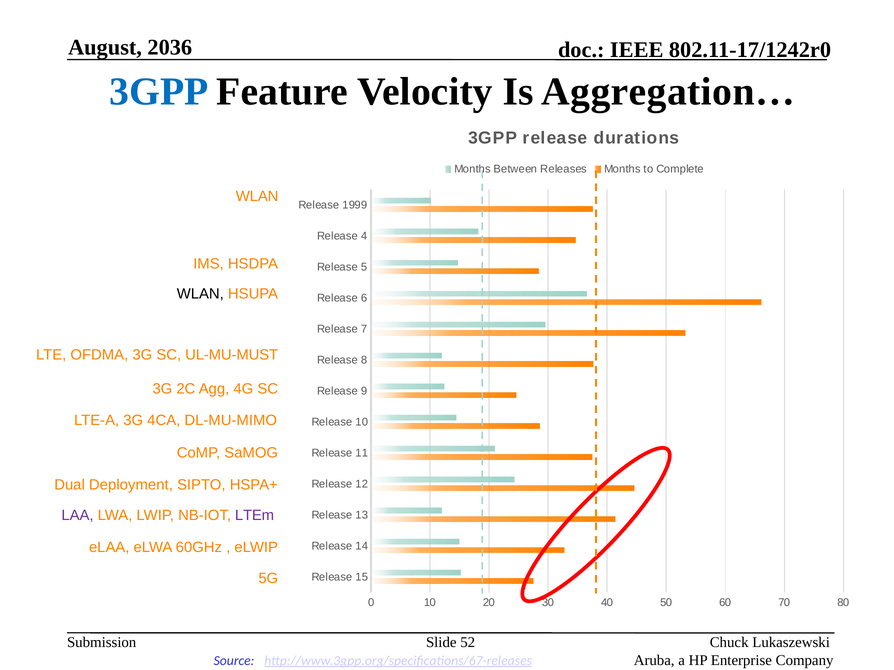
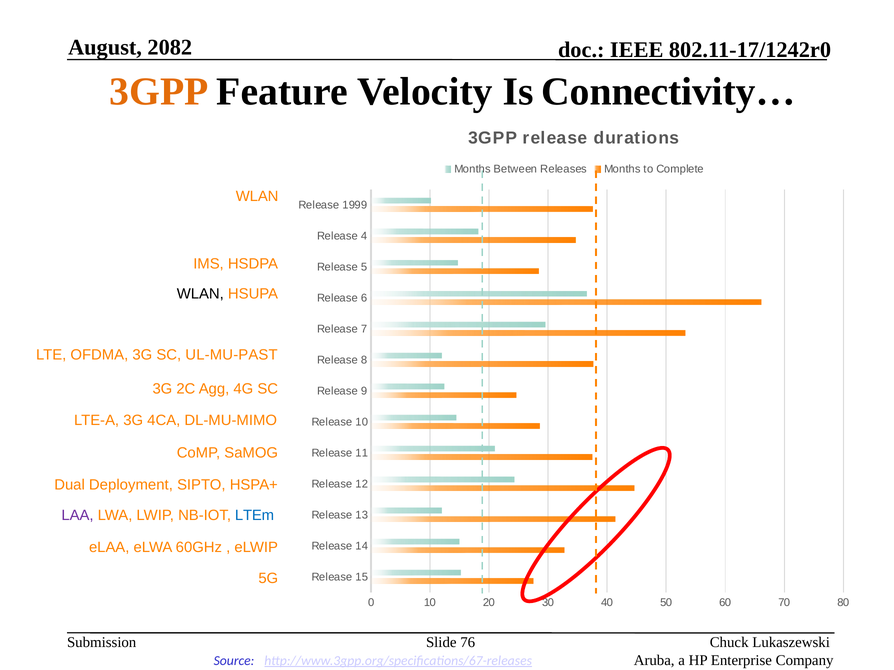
2036: 2036 -> 2082 (170, 47)
3GPP colour: blue -> orange (159, 92)
Aggregation…: Aggregation… -> Connectivity… (668, 92)
UL-MU-MUST: UL-MU-MUST -> UL-MU-PAST (232, 355)
LTEm colour: purple -> blue (254, 516)
52: 52 -> 76 (468, 643)
